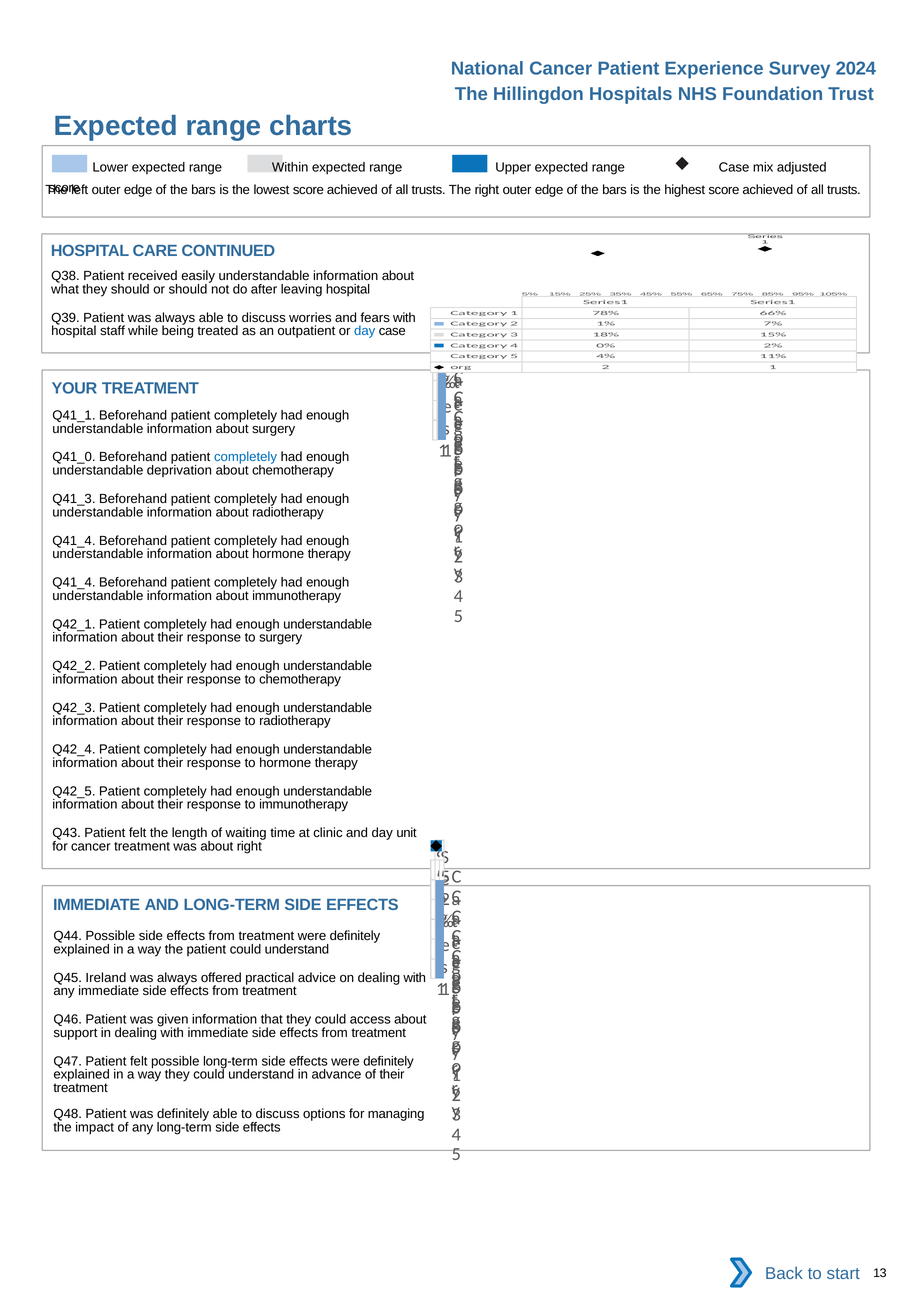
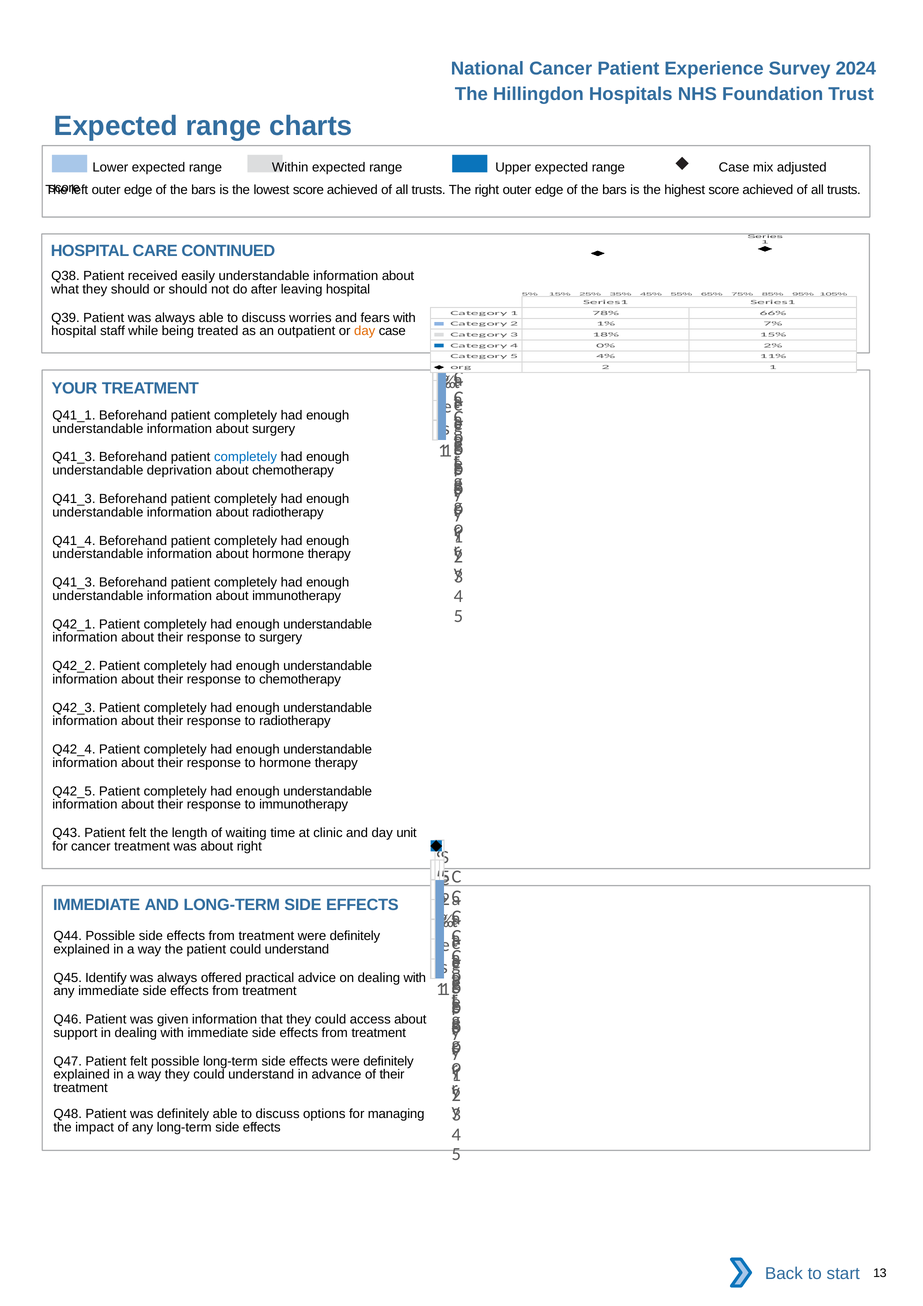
day colour: blue -> orange (365, 331)
Q41_0: Q41_0 -> Q41_3 (74, 457)
Q41_4: Q41_4 -> Q41_3 (74, 583)
Ireland: Ireland -> Identify (106, 978)
